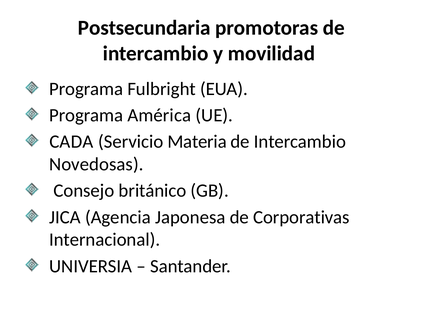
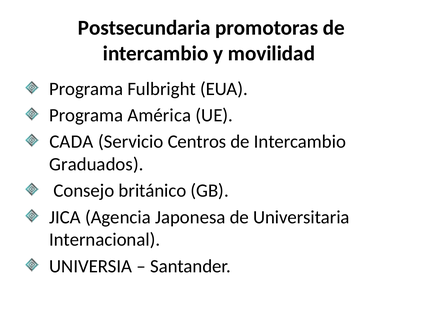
Materia: Materia -> Centros (197, 141)
Novedosas: Novedosas -> Graduados (96, 164)
Corporativas: Corporativas -> Universitaria (301, 217)
